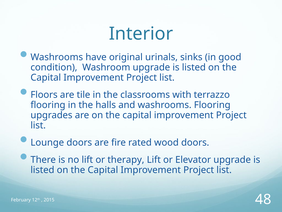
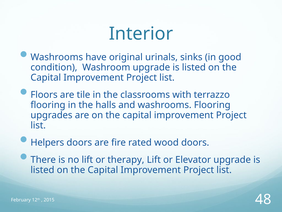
Lounge: Lounge -> Helpers (47, 142)
